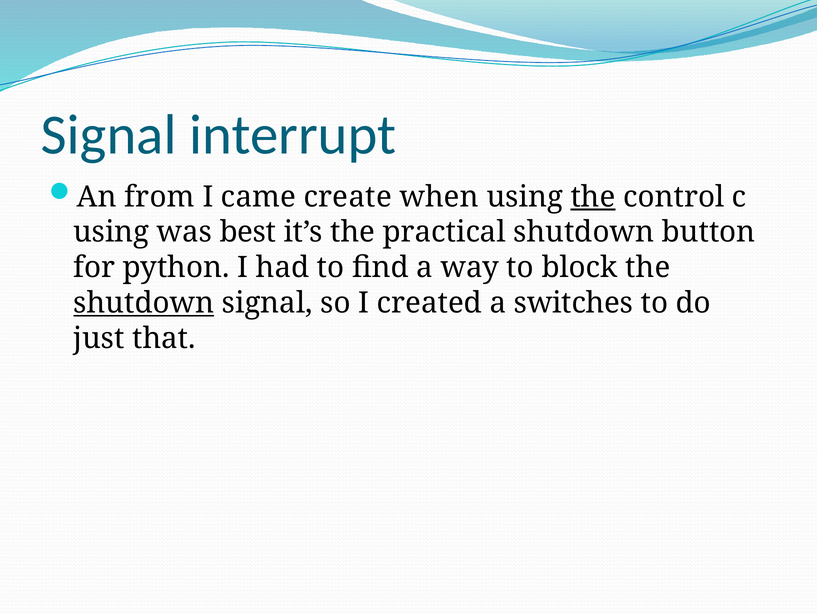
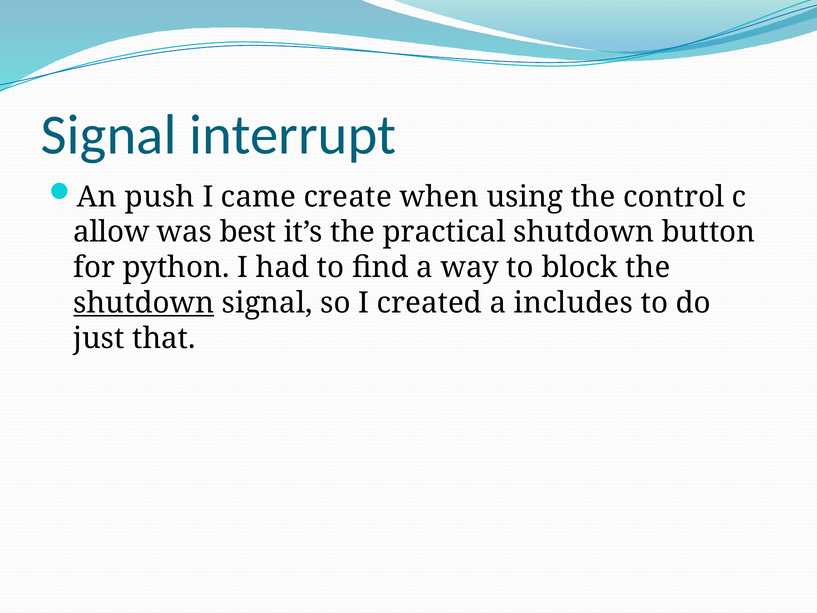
from: from -> push (159, 197)
the underline: present -> none (593, 197)
using: using -> allow (111, 232)
switches: switches -> includes (573, 303)
